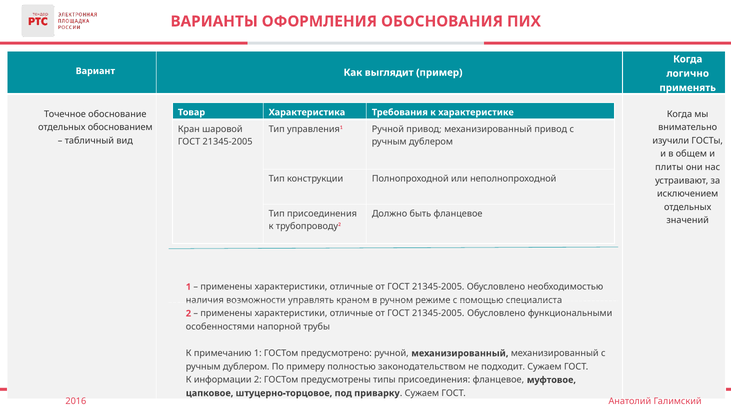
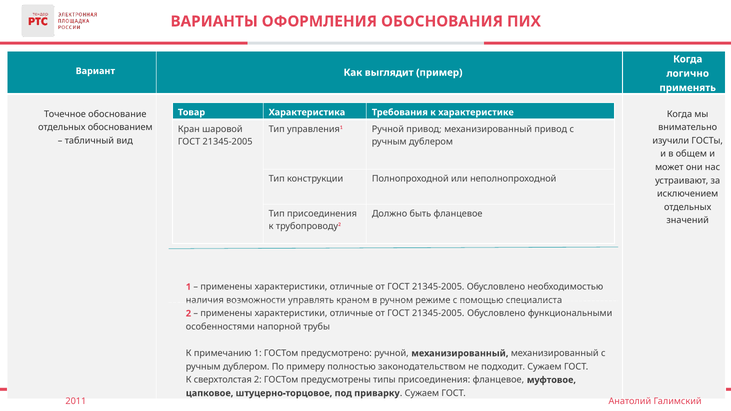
плиты: плиты -> может (669, 167)
информации: информации -> сверхтолстая (223, 380)
2016: 2016 -> 2011 (76, 401)
